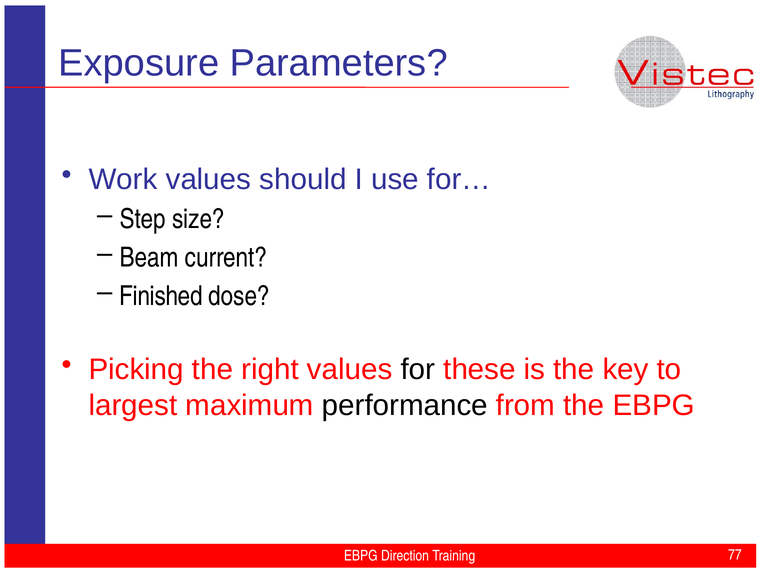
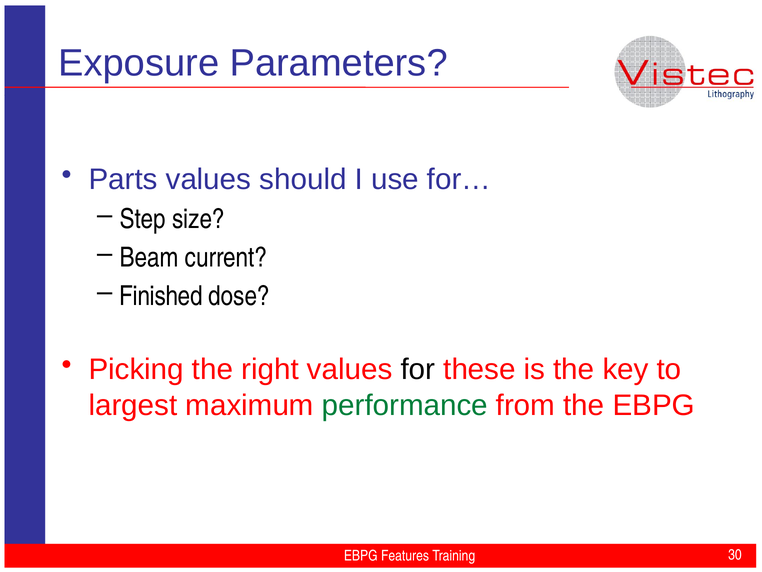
Work: Work -> Parts (123, 179)
performance colour: black -> green (405, 405)
Direction: Direction -> Features (405, 556)
77: 77 -> 30 (735, 554)
